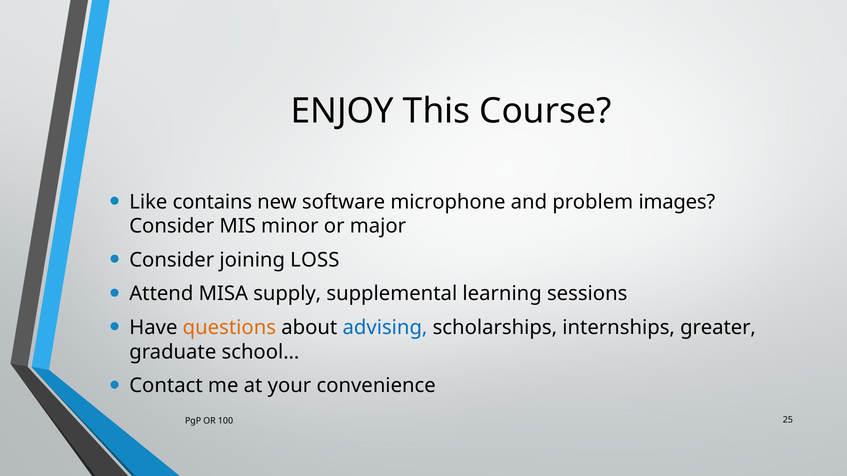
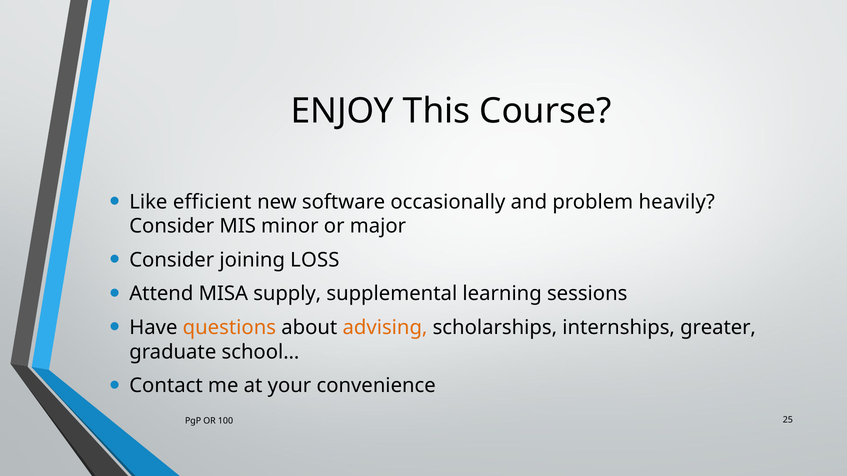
contains: contains -> efficient (212, 202)
microphone: microphone -> occasionally (448, 202)
images: images -> heavily (677, 202)
advising colour: blue -> orange (385, 328)
